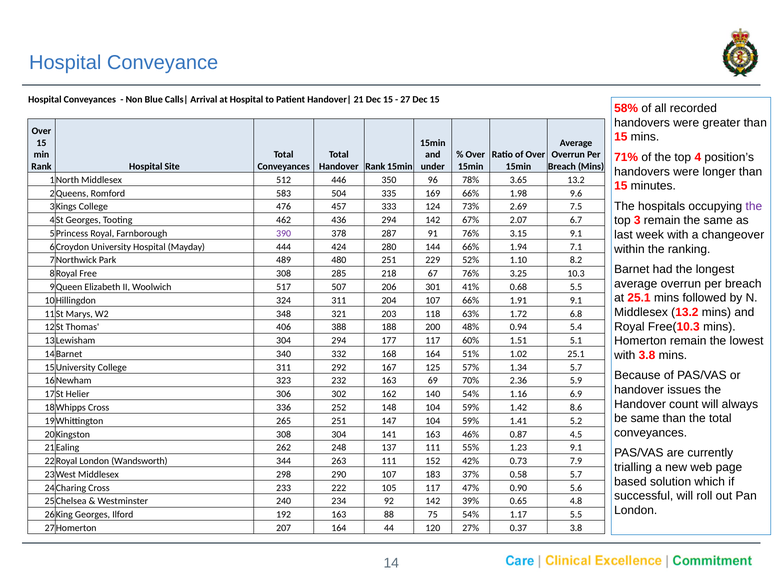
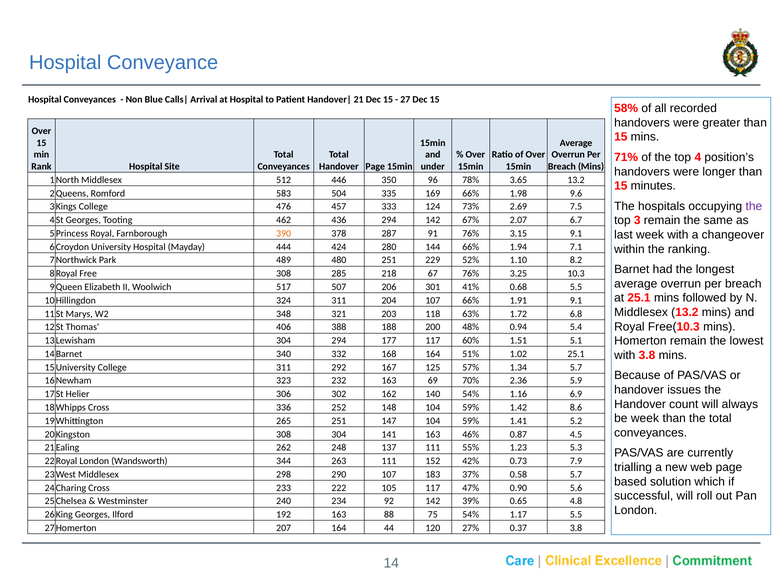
Handover Rank: Rank -> Page (375, 167)
390 colour: purple -> orange (284, 233)
be same: same -> week (645, 418)
1.23 9.1: 9.1 -> 5.3 (576, 448)
